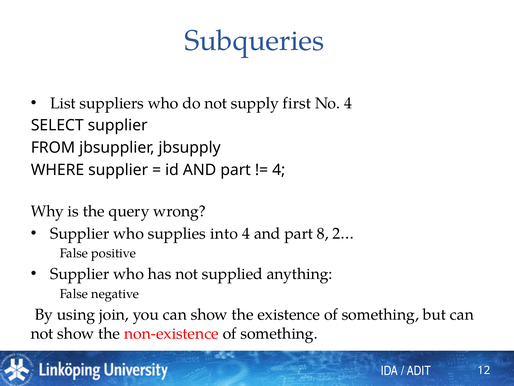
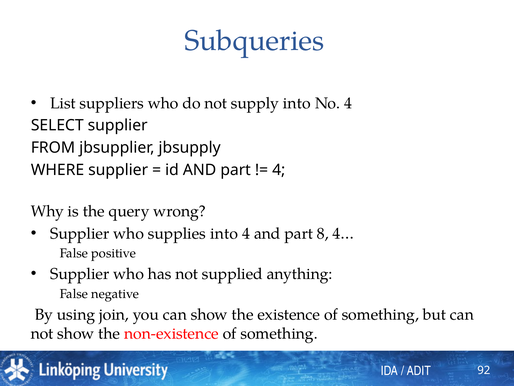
supply first: first -> into (297, 103)
2…: 2… -> 4… (343, 233)
12: 12 -> 92 (484, 370)
